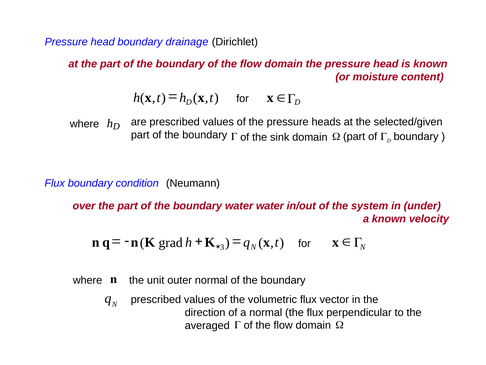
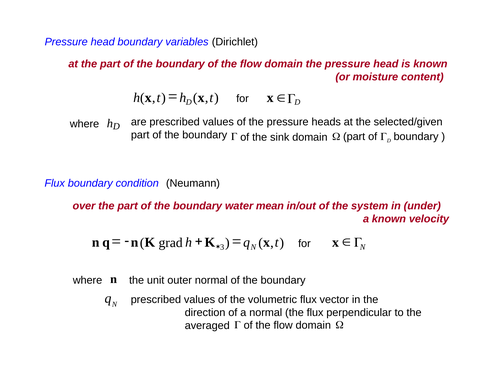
drainage: drainage -> variables (187, 42)
water water: water -> mean (270, 206)
